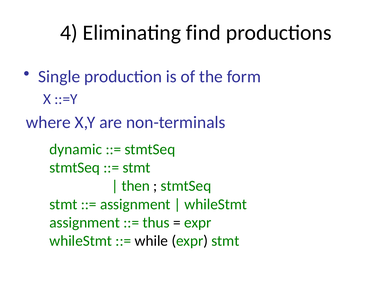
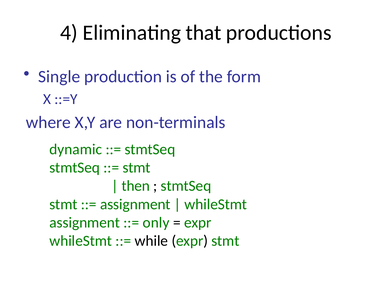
find: find -> that (204, 33)
thus: thus -> only (156, 223)
